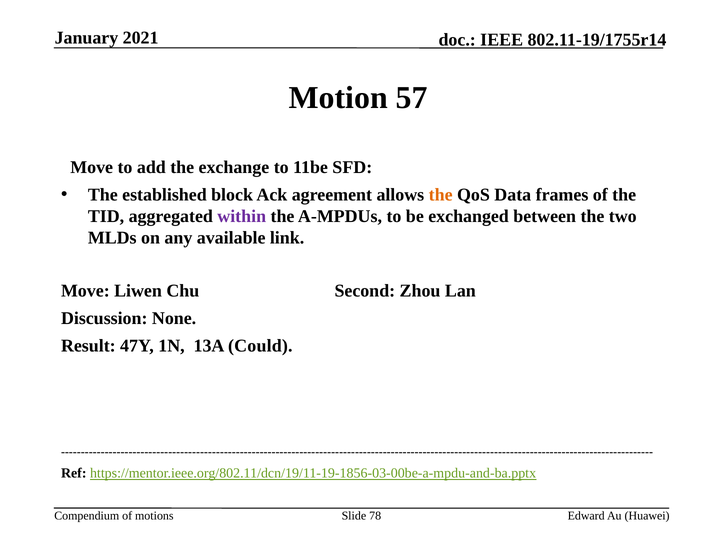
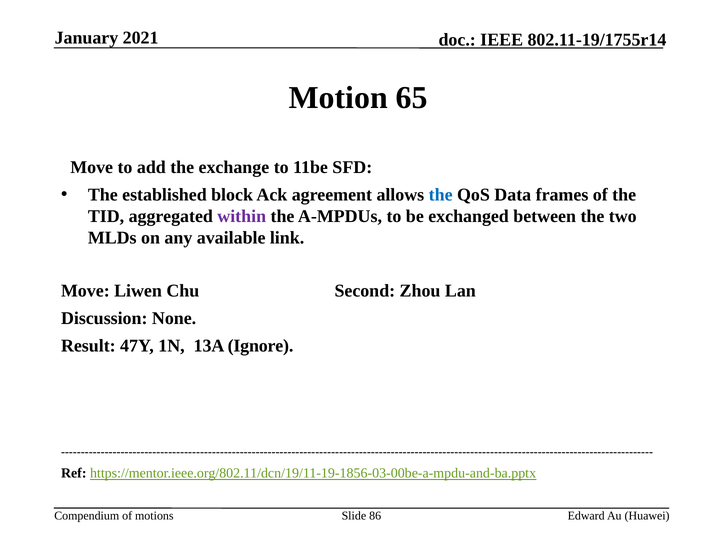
57: 57 -> 65 (412, 98)
the colour: orange -> blue (441, 195)
Could: Could -> Ignore (261, 345)
78: 78 -> 86 (375, 516)
